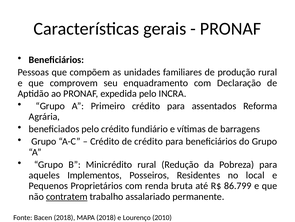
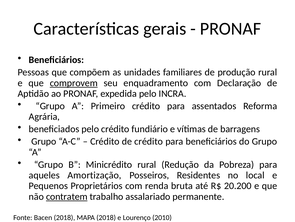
comprovem underline: none -> present (74, 83)
Implementos: Implementos -> Amortização (95, 175)
86.799: 86.799 -> 20.200 (238, 185)
